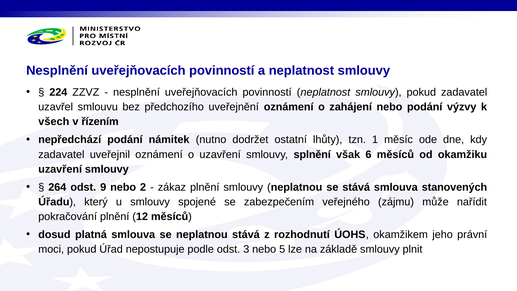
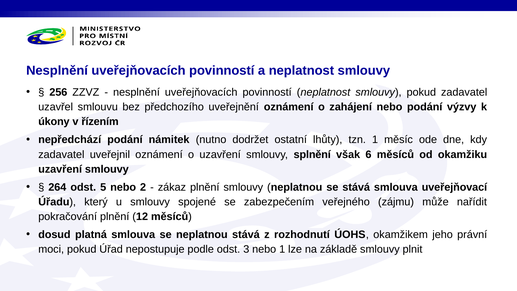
224: 224 -> 256 (58, 92)
všech: všech -> úkony (54, 122)
9: 9 -> 5 (103, 187)
stanovených: stanovených -> uveřejňovací (454, 187)
nebo 5: 5 -> 1 (282, 249)
